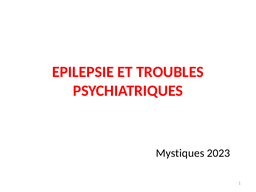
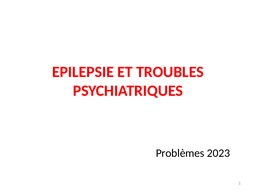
Mystiques: Mystiques -> Problèmes (180, 153)
